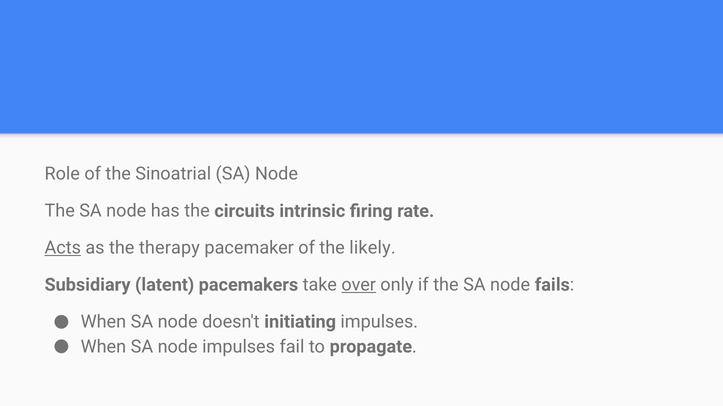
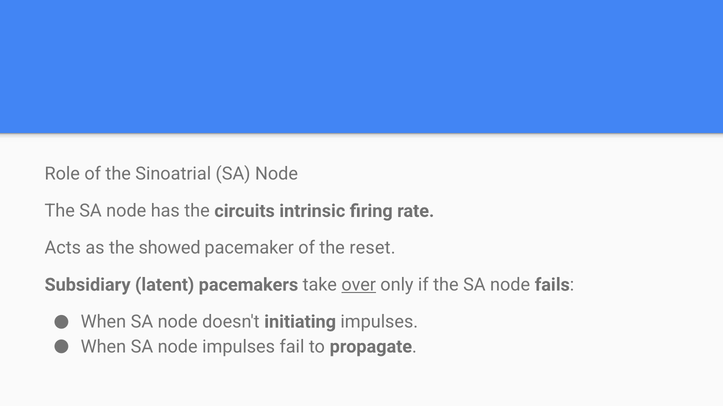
Acts underline: present -> none (63, 248)
therapy: therapy -> showed (170, 248)
likely: likely -> reset (372, 248)
